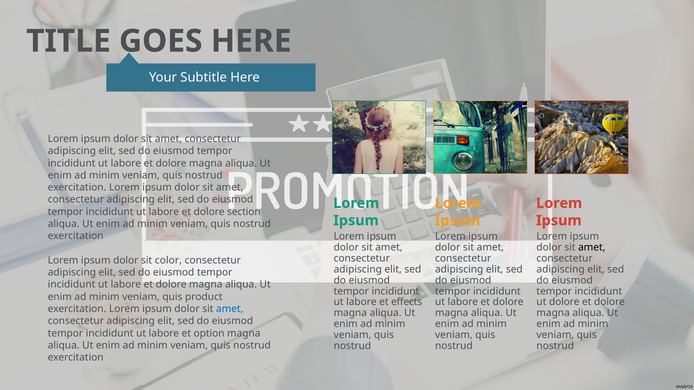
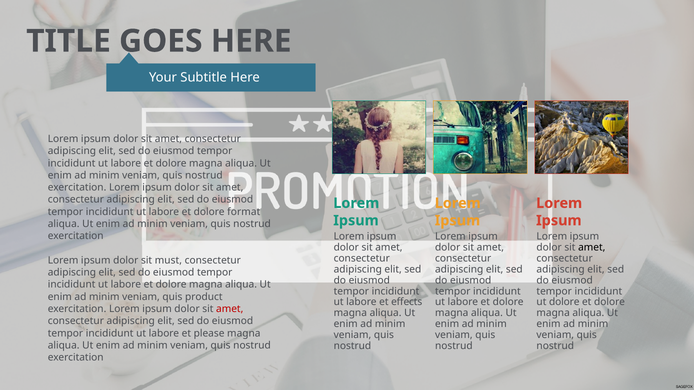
section: section -> format (244, 212)
color: color -> must (168, 261)
amet colour: blue -> red (230, 309)
option: option -> please (209, 333)
